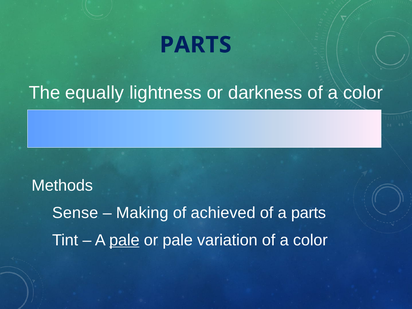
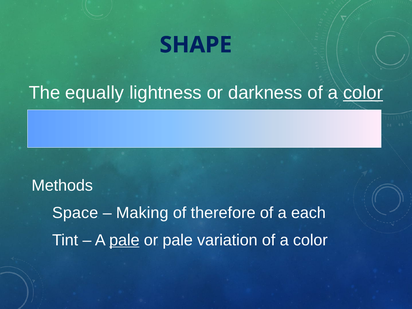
PARTS: PARTS -> SHAPE (196, 45)
color underline: none -> present (363, 93)
Sense: Sense -> Space (75, 213)
achieved: achieved -> therefore (223, 213)
a parts: parts -> each (308, 213)
